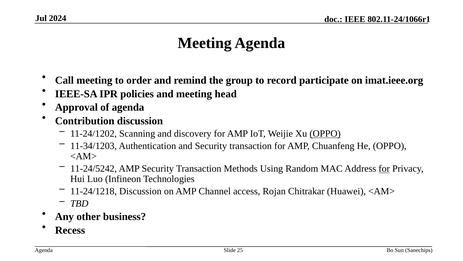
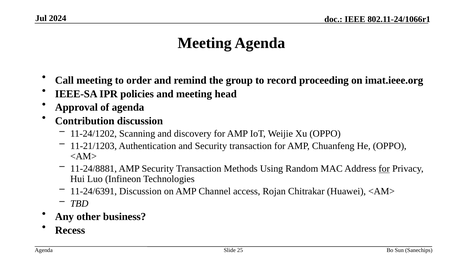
participate: participate -> proceeding (324, 80)
OPPO underline: present -> none (325, 133)
11-34/1203: 11-34/1203 -> 11-21/1203 (94, 146)
11-24/5242: 11-24/5242 -> 11-24/8881 (94, 168)
11-24/1218: 11-24/1218 -> 11-24/6391 (94, 191)
